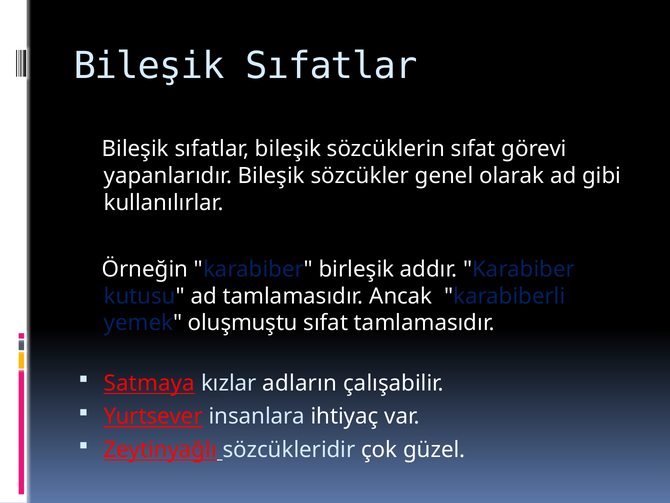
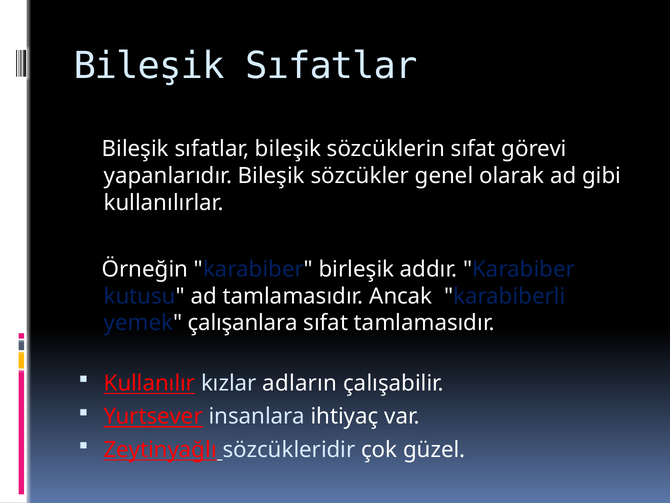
oluşmuştu: oluşmuştu -> çalışanlara (243, 323)
Satmaya: Satmaya -> Kullanılır (149, 383)
